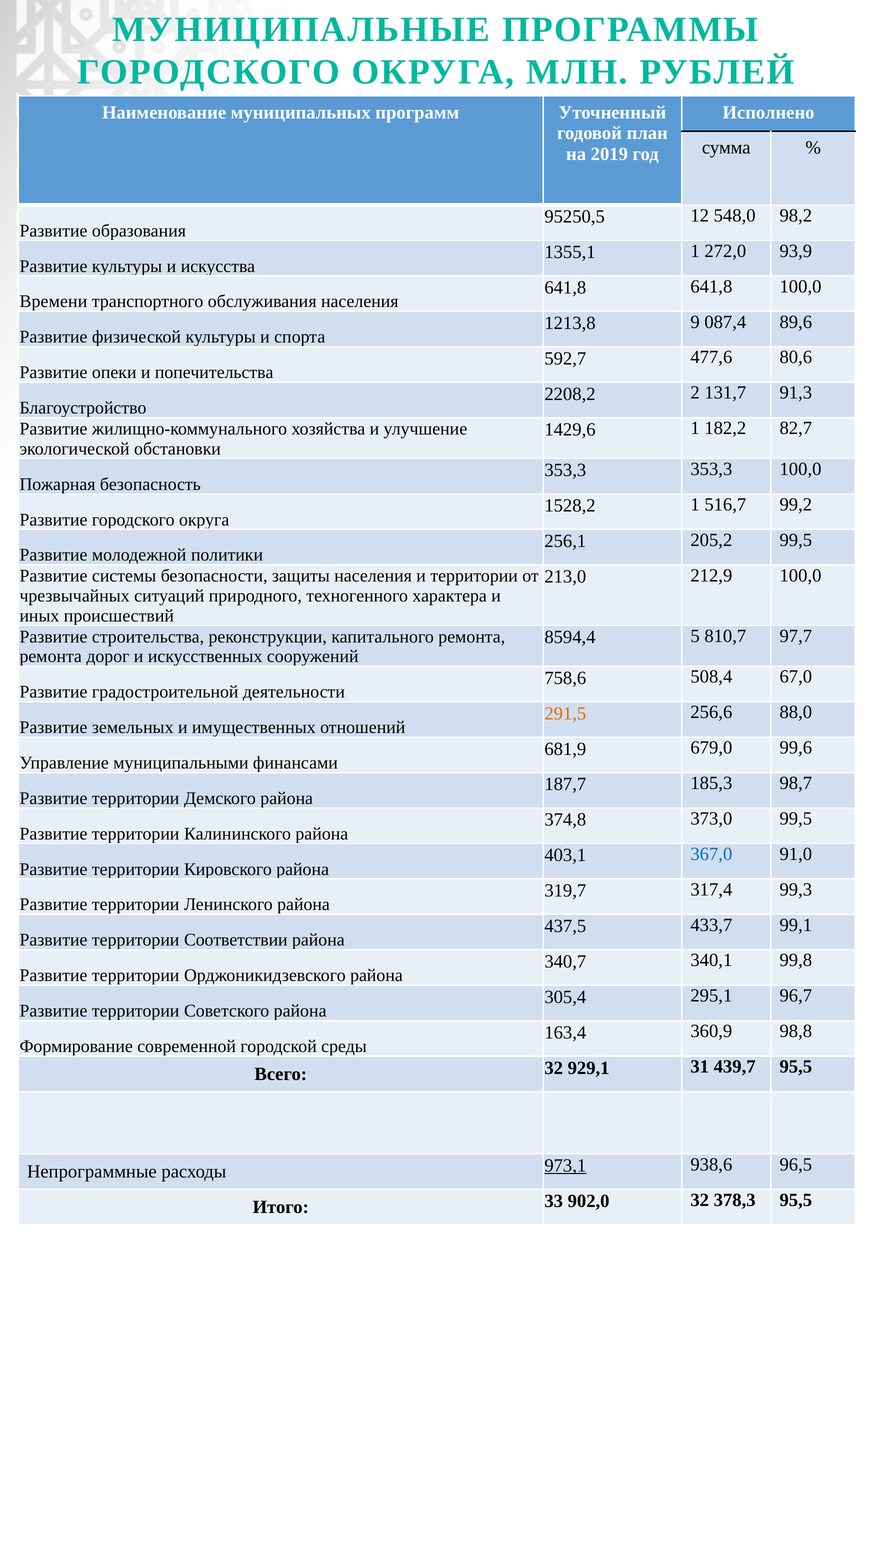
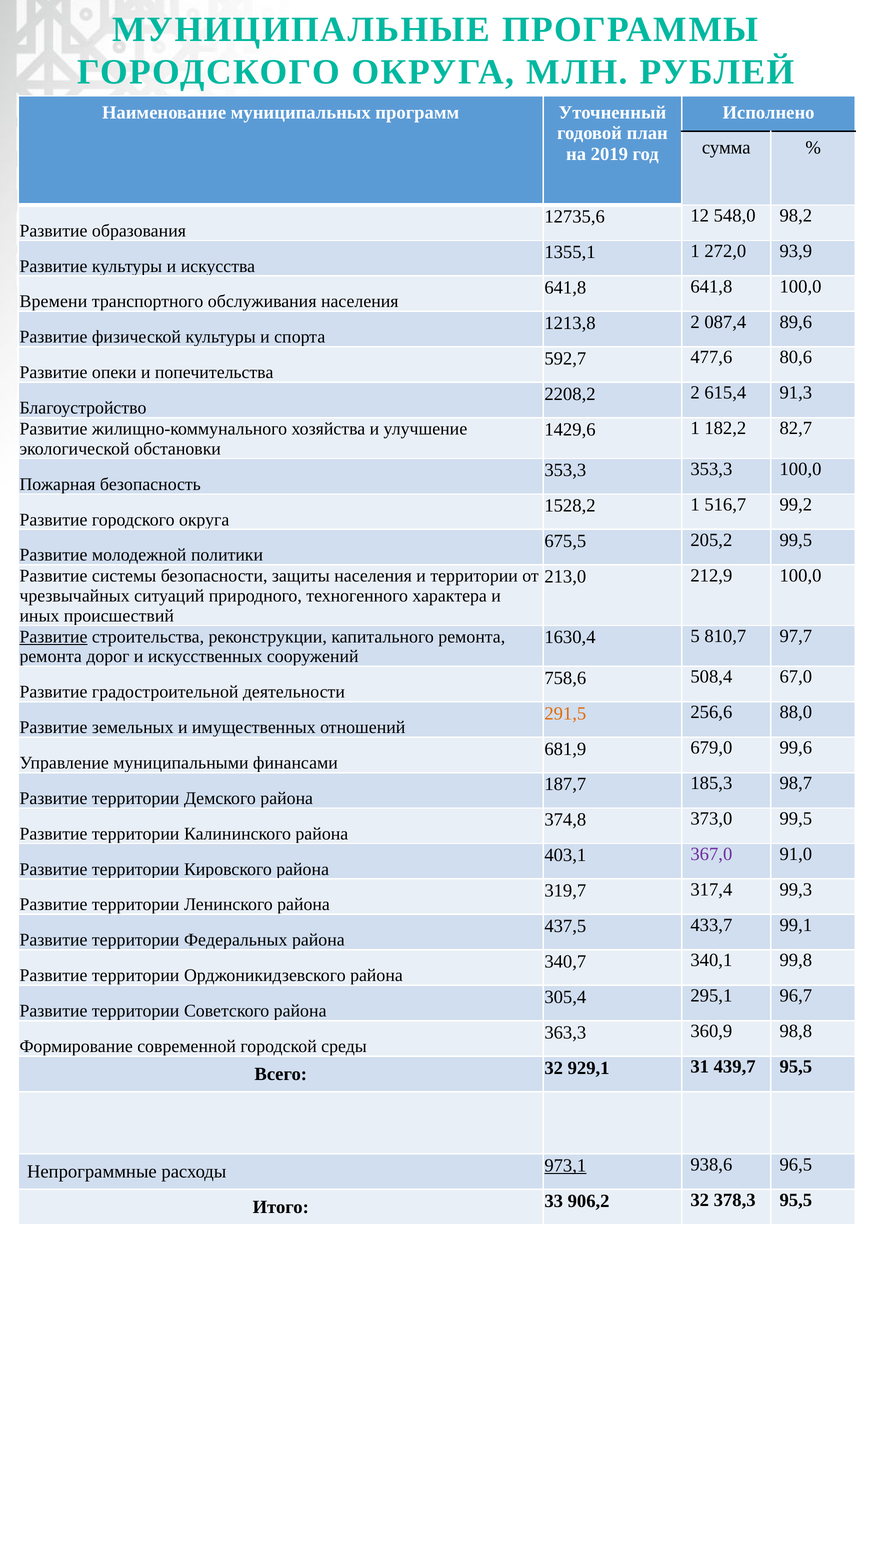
95250,5: 95250,5 -> 12735,6 (575, 217)
1213,8 9: 9 -> 2 (695, 322)
131,7: 131,7 -> 615,4 (725, 393)
256,1: 256,1 -> 675,5 (565, 541)
Развитие underline: none -> present (53, 637)
8594,4: 8594,4 -> 1630,4 (570, 638)
367,0 colour: blue -> purple (711, 855)
Соответствии: Соответствии -> Федеральных (236, 941)
163,4: 163,4 -> 363,3 (565, 1033)
902,0: 902,0 -> 906,2 (589, 1202)
